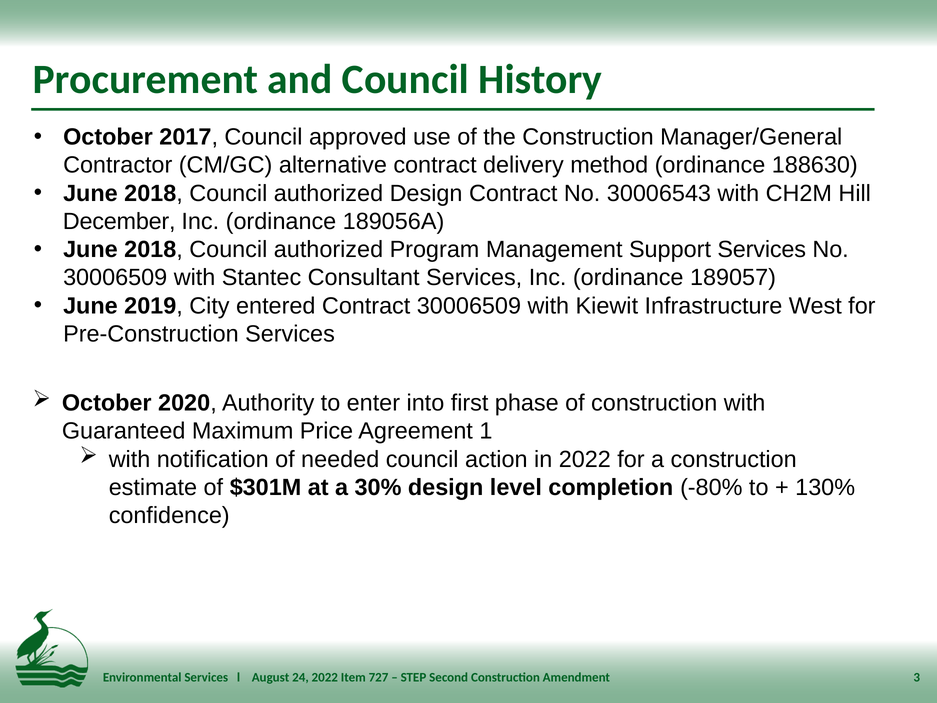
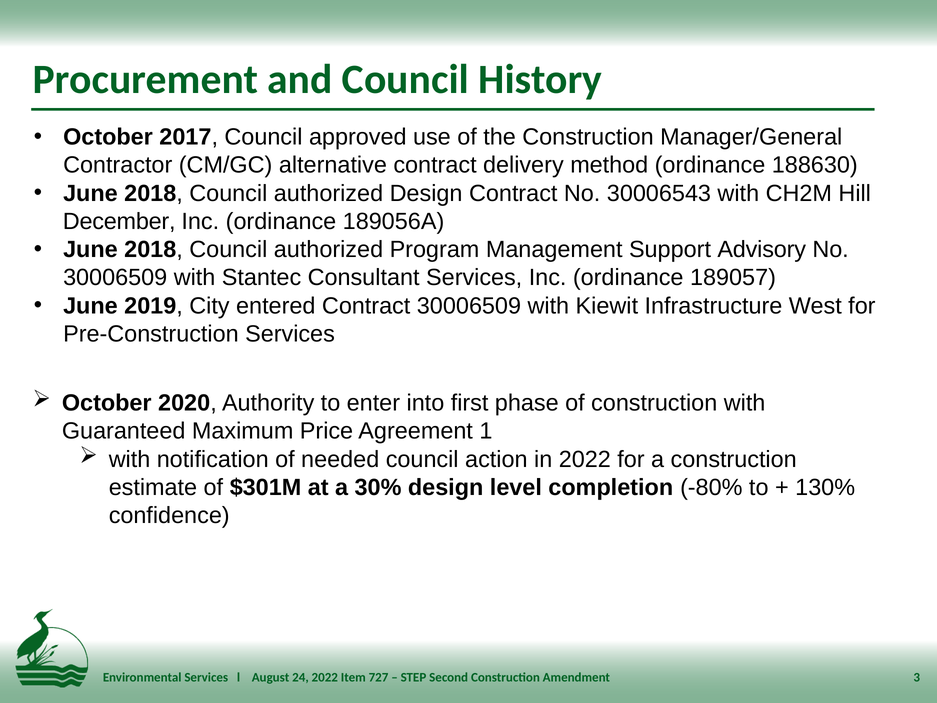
Support Services: Services -> Advisory (762, 249)
